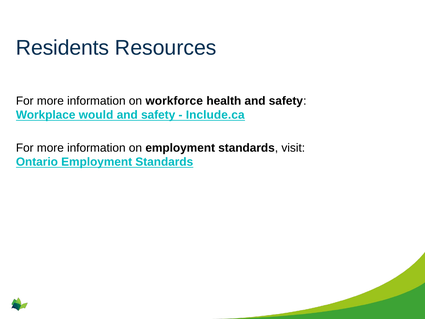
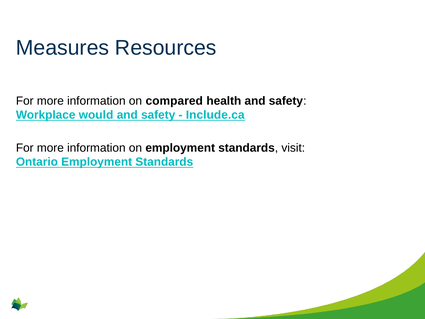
Residents: Residents -> Measures (63, 48)
workforce: workforce -> compared (174, 101)
